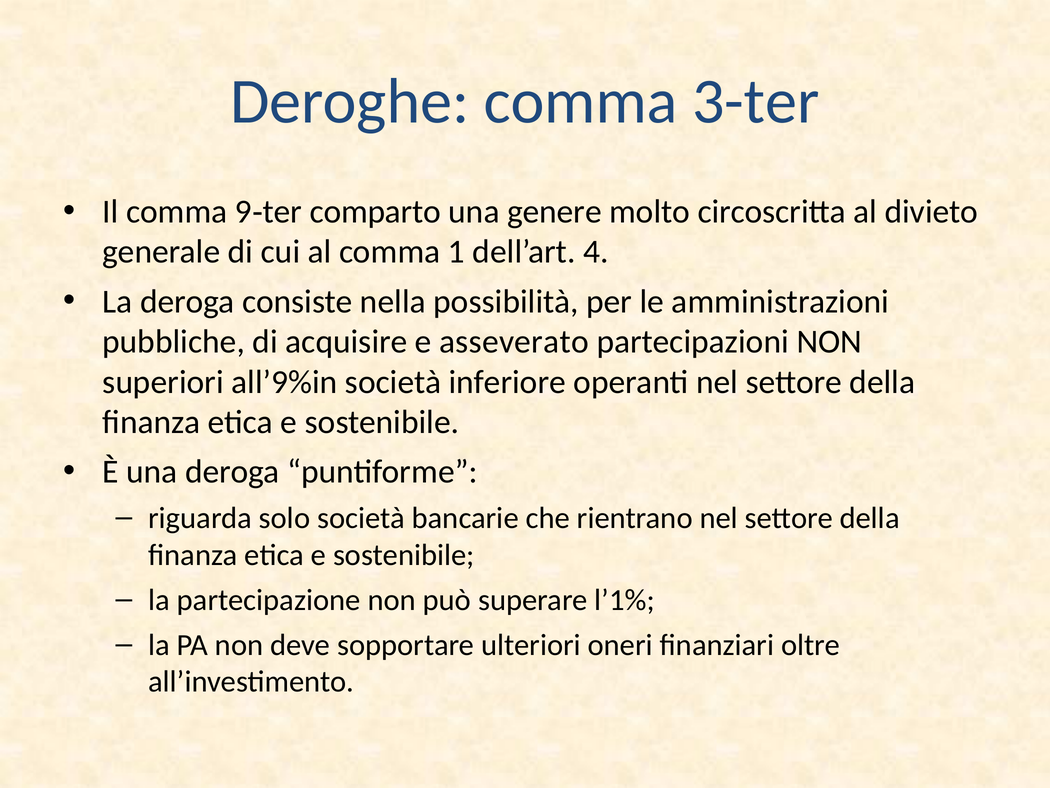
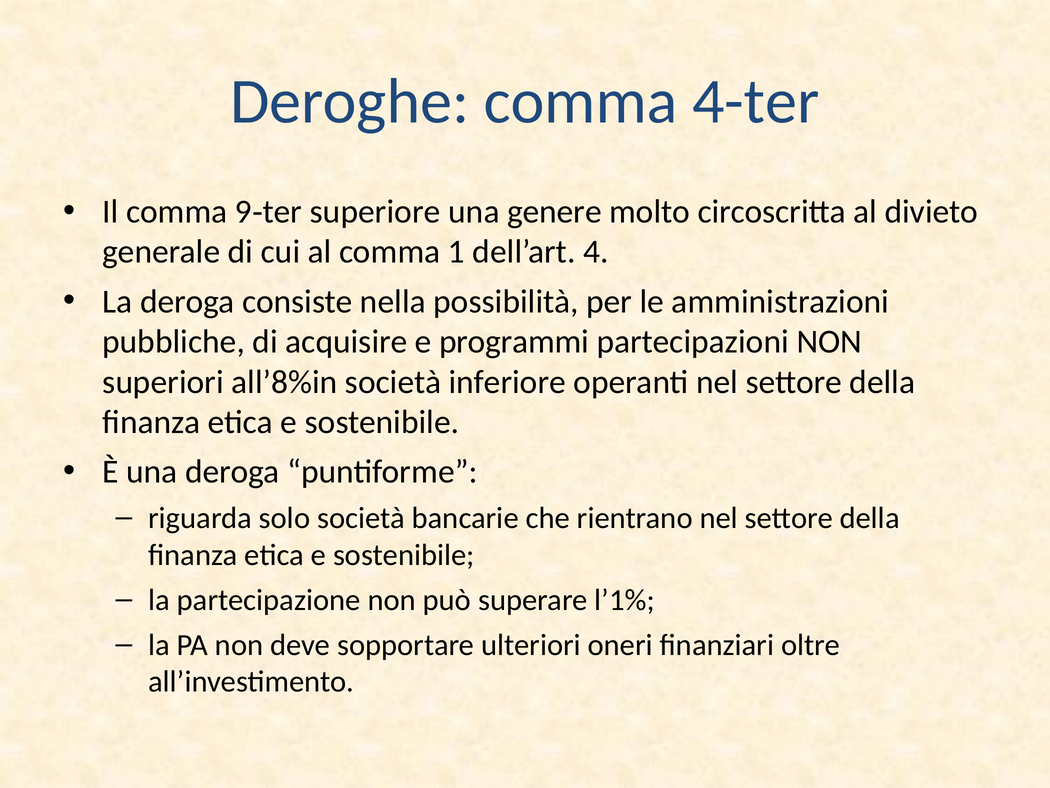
3-ter: 3-ter -> 4-ter (756, 102)
comparto: comparto -> superiore (375, 211)
asseverato: asseverato -> programmi (514, 341)
all’9%in: all’9%in -> all’8%in (284, 382)
